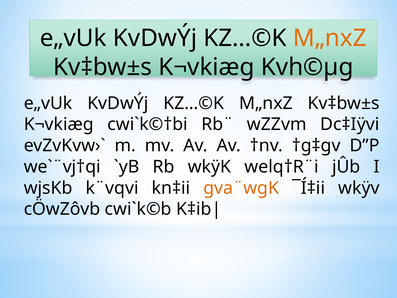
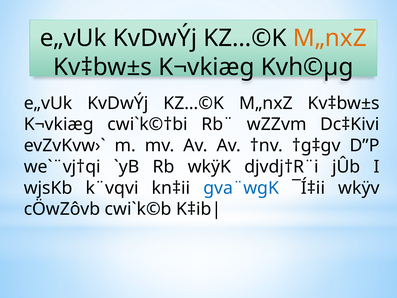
Dc‡Iÿvi: Dc‡Iÿvi -> Dc‡Kivi (350, 124)
welq†R¨i: welq†R¨i -> djvdj†R¨i (282, 167)
gva¨wgK colour: orange -> blue (241, 188)
